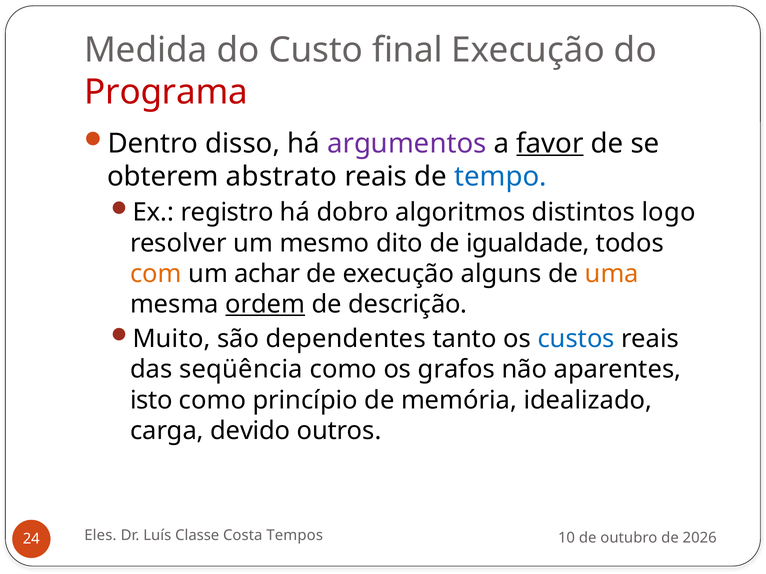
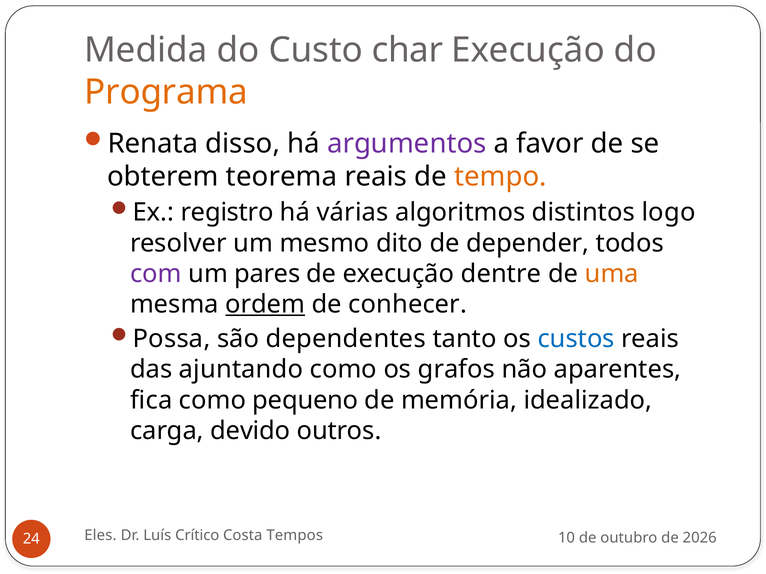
final: final -> char (407, 50)
Programa colour: red -> orange (166, 92)
Dentro: Dentro -> Renata (153, 144)
favor underline: present -> none (550, 144)
abstrato: abstrato -> teorema (282, 177)
tempo colour: blue -> orange (500, 177)
dobro: dobro -> várias (353, 213)
igualdade: igualdade -> depender (528, 243)
com colour: orange -> purple (156, 274)
achar: achar -> pares (267, 274)
alguns: alguns -> dentre (501, 274)
descrição: descrição -> conhecer (408, 305)
Muito: Muito -> Possa (172, 339)
seqüência: seqüência -> ajuntando (241, 370)
isto: isto -> fica (151, 400)
princípio: princípio -> pequeno (305, 400)
Classe: Classe -> Crítico (197, 536)
